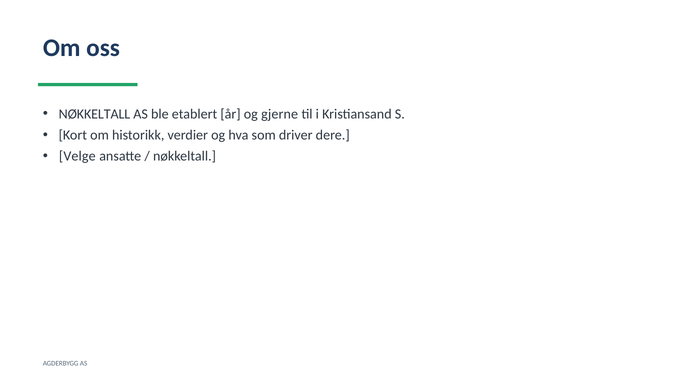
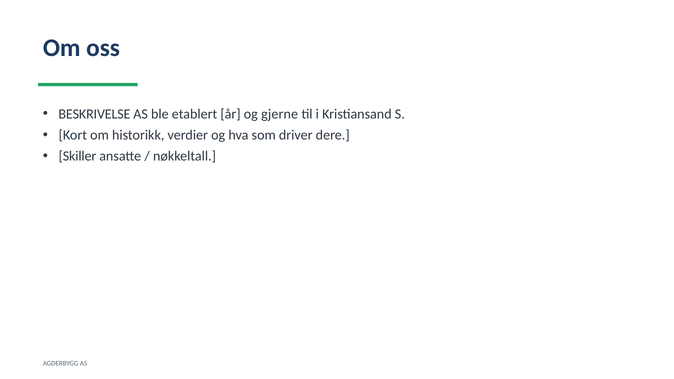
NØKKELTALL: NØKKELTALL -> BESKRIVELSE (94, 114)
Velge: Velge -> Skiller (77, 156)
